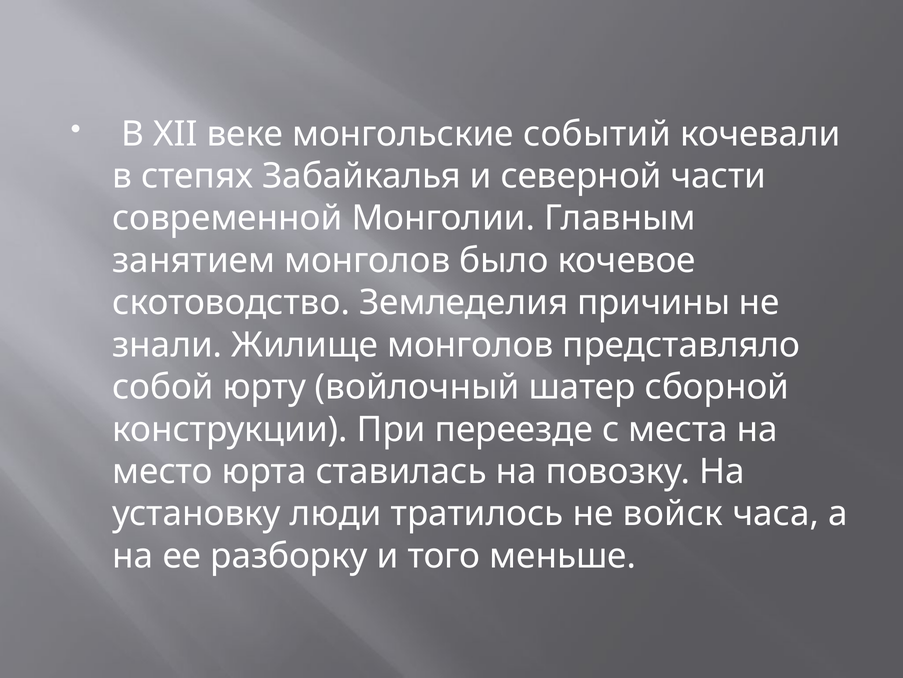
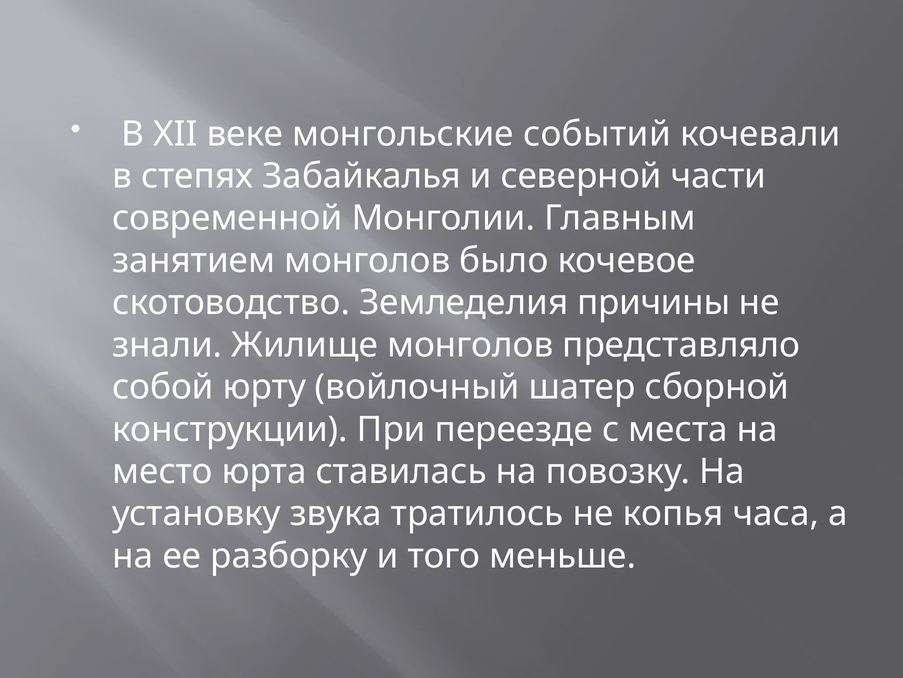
люди: люди -> звука (336, 513)
войск: войск -> копья (673, 513)
